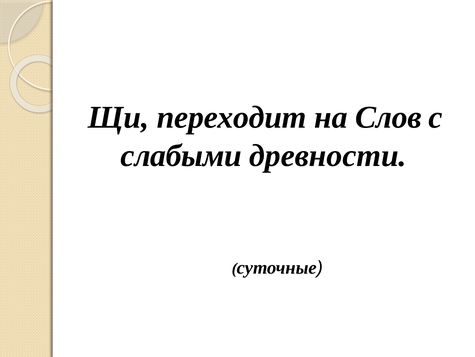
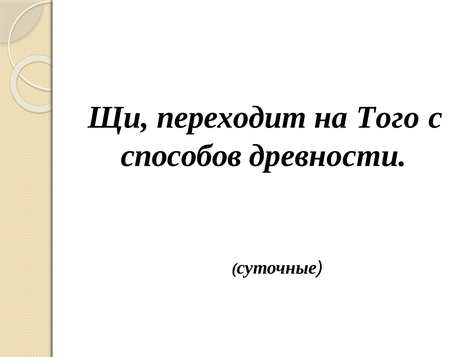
Слов: Слов -> Того (388, 117)
слабыми: слабыми -> способов (181, 155)
